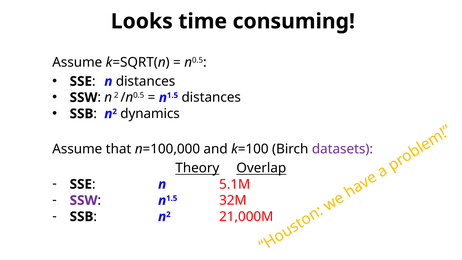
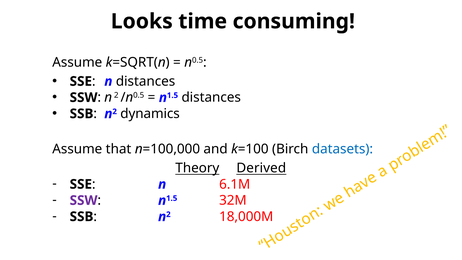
datasets colour: purple -> blue (342, 149)
Overlap: Overlap -> Derived (261, 168)
5.1M: 5.1M -> 6.1M (235, 184)
21,000M: 21,000M -> 18,000M (246, 217)
